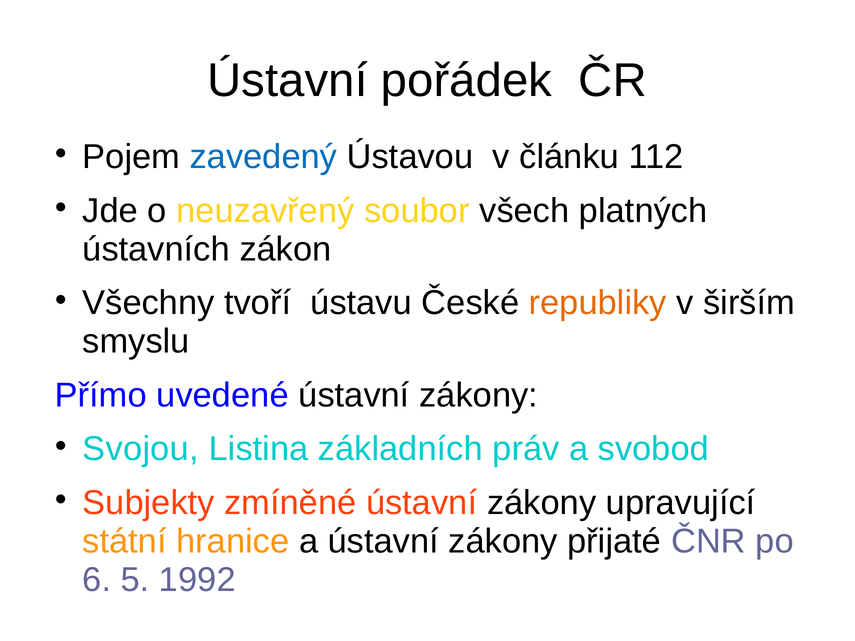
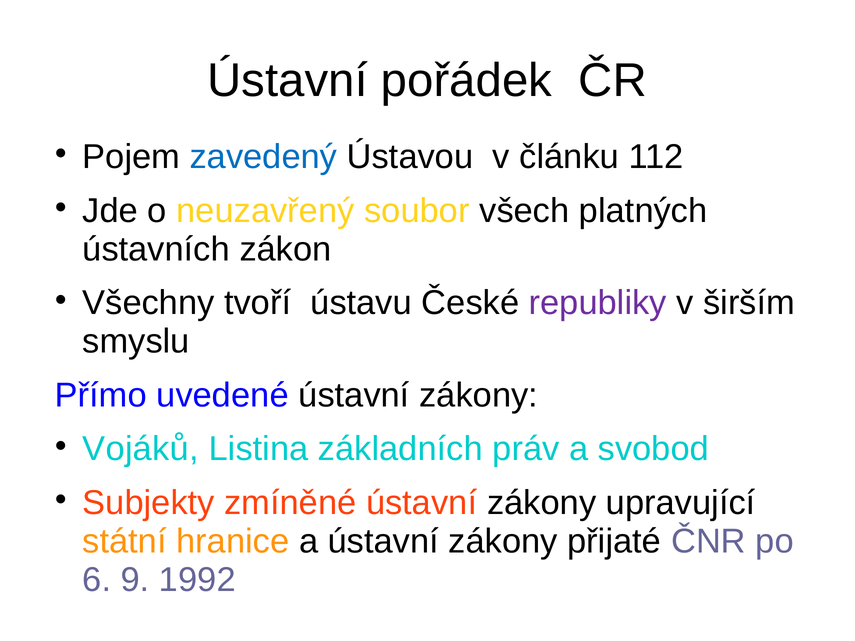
republiky colour: orange -> purple (598, 303)
Svojou: Svojou -> Vojáků (141, 449)
5: 5 -> 9 (135, 580)
